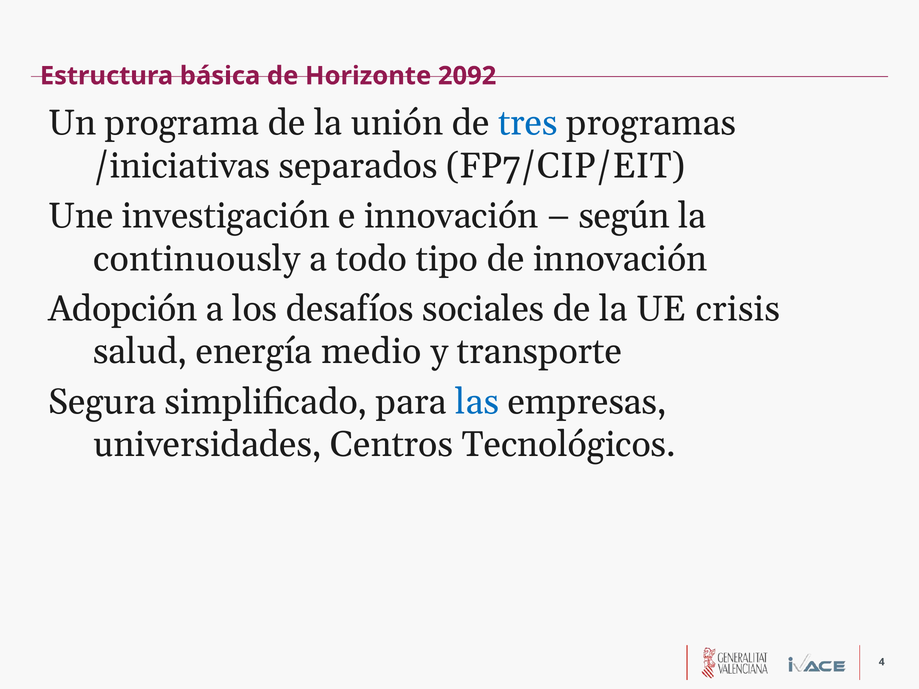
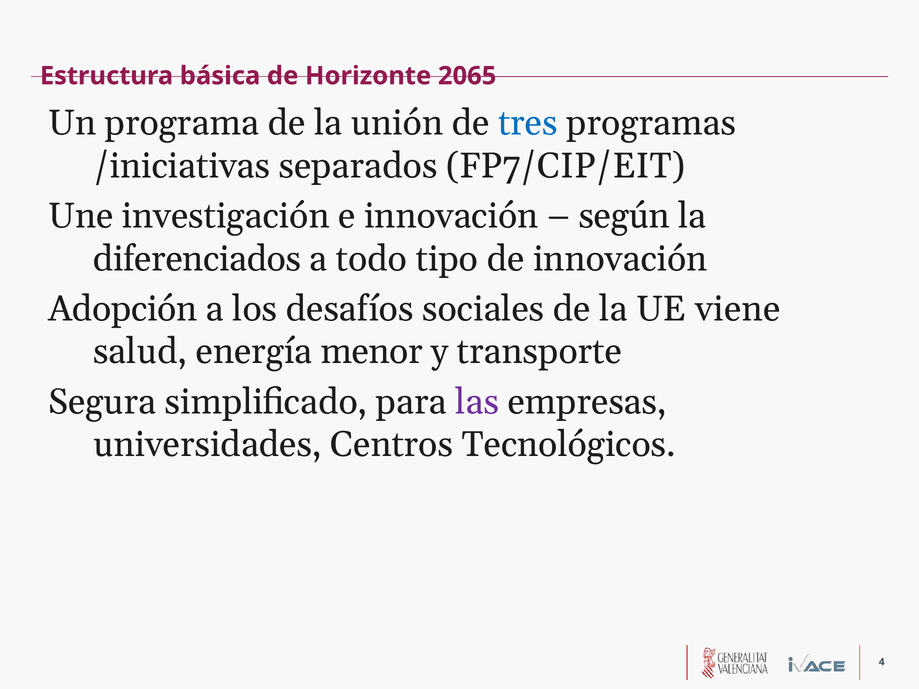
2092: 2092 -> 2065 (467, 76)
continuously: continuously -> diferenciados (197, 259)
crisis: crisis -> viene (738, 309)
medio: medio -> menor (372, 352)
las colour: blue -> purple (477, 402)
